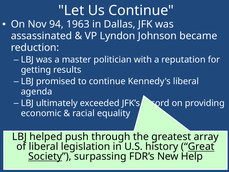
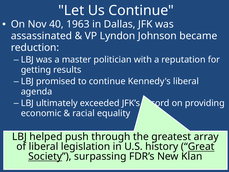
94: 94 -> 40 (56, 24)
Help: Help -> Klan (192, 156)
